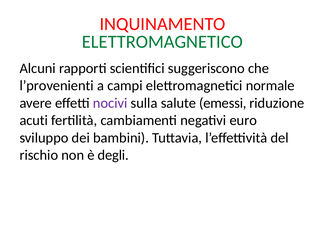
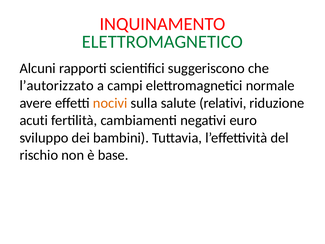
l’provenienti: l’provenienti -> l’autorizzato (57, 86)
nocivi colour: purple -> orange (110, 103)
emessi: emessi -> relativi (223, 103)
degli: degli -> base (113, 155)
